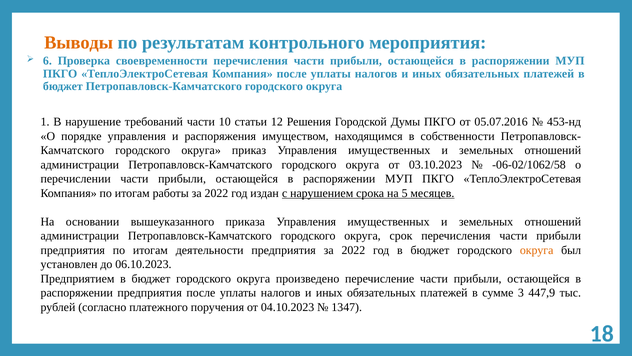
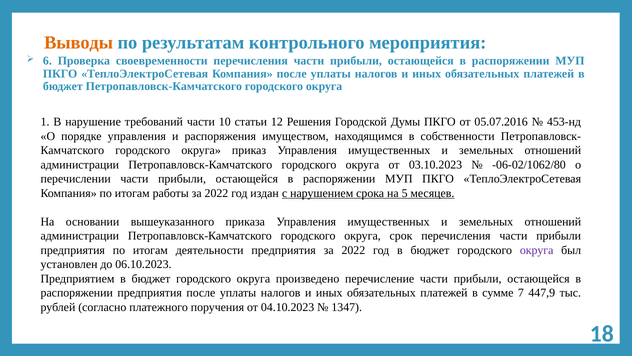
-06-02/1062/58: -06-02/1062/58 -> -06-02/1062/80 (529, 164)
округа colour: orange -> purple (537, 250)
3: 3 -> 7 (521, 292)
